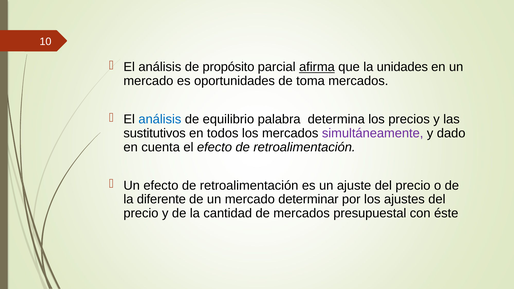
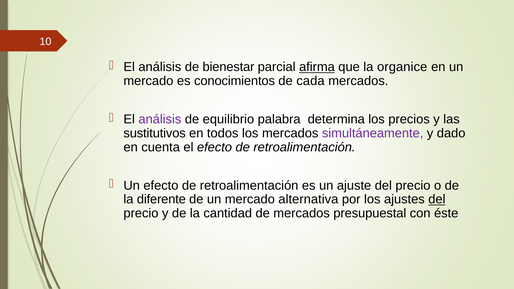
propósito: propósito -> bienestar (228, 67)
unidades: unidades -> organice (402, 67)
oportunidades: oportunidades -> conocimientos (235, 81)
toma: toma -> cada (310, 81)
análisis colour: blue -> purple (160, 119)
determinar: determinar -> alternativa (308, 199)
del underline: none -> present (437, 199)
